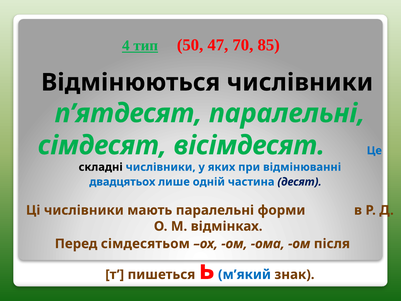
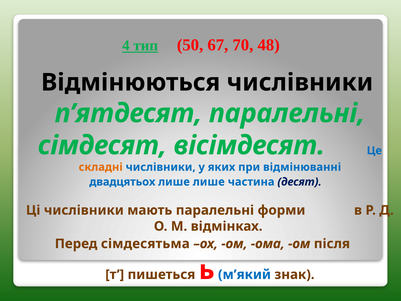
47: 47 -> 67 (218, 45)
85: 85 -> 48 (269, 45)
складні colour: black -> orange (101, 167)
лише одній: одній -> лише (209, 182)
сімдесятьом: сімдесятьом -> сімдесятьма (145, 244)
